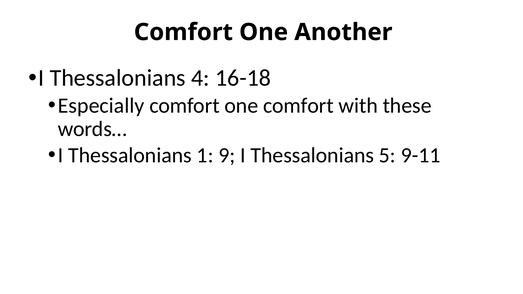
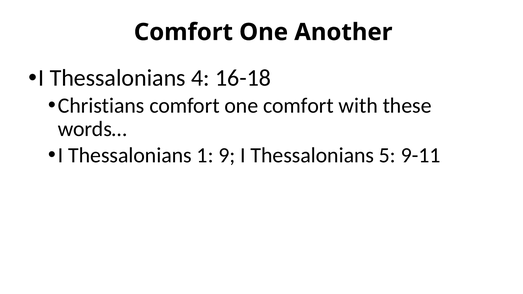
Especially: Especially -> Christians (101, 106)
